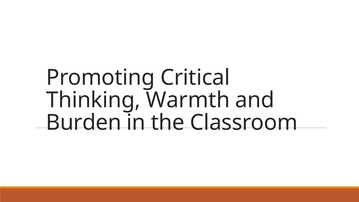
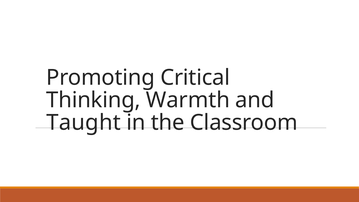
Burden: Burden -> Taught (84, 122)
